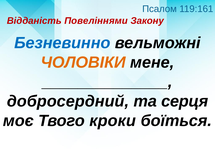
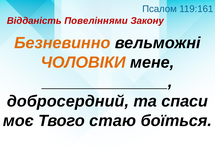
Безневинно colour: blue -> orange (62, 43)
серця: серця -> спаси (185, 101)
кроки: кроки -> стаю (113, 120)
